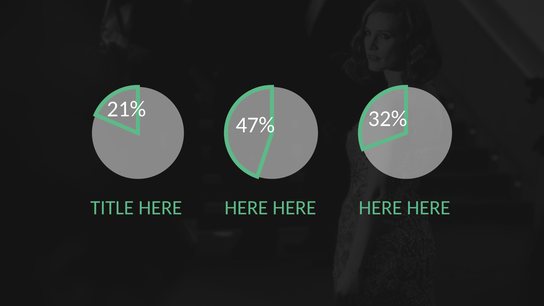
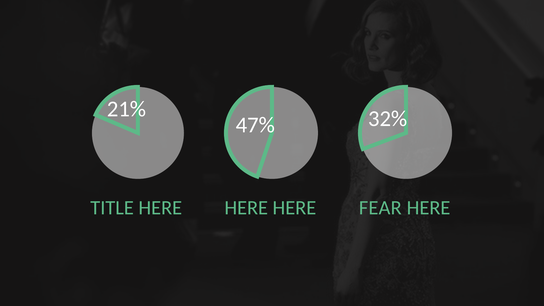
TITLE HERE HERE: HERE -> FEAR (380, 208)
